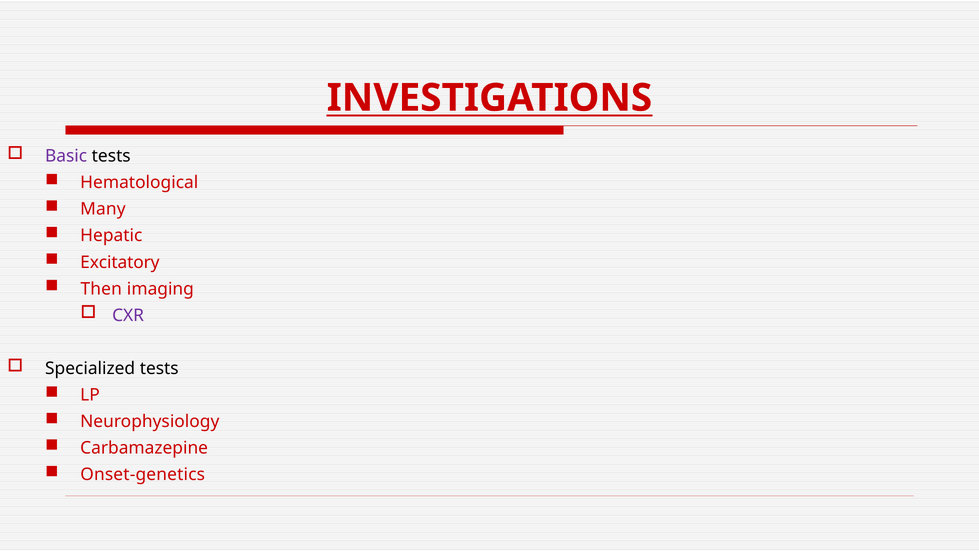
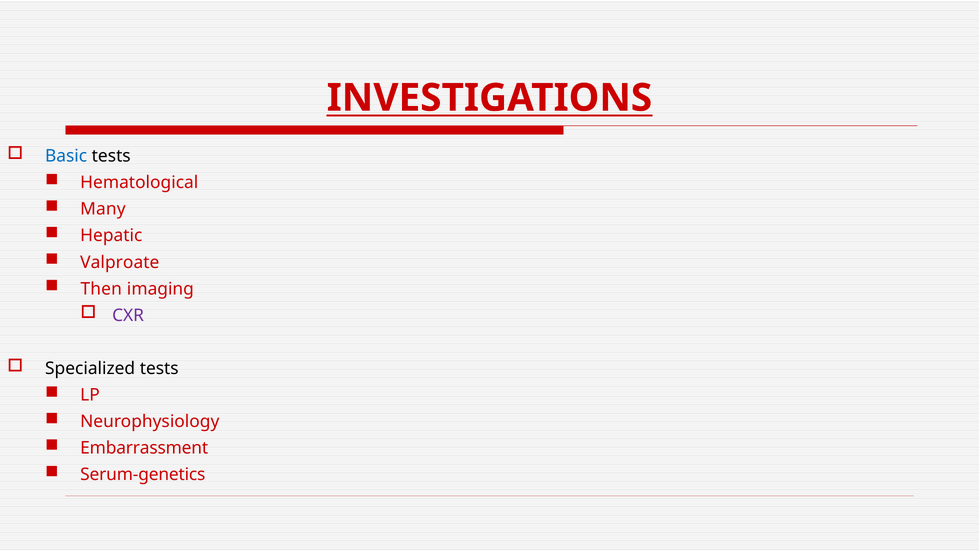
Basic colour: purple -> blue (66, 156)
Excitatory: Excitatory -> Valproate (120, 262)
Carbamazepine: Carbamazepine -> Embarrassment (144, 448)
Onset-genetics: Onset-genetics -> Serum-genetics (143, 474)
